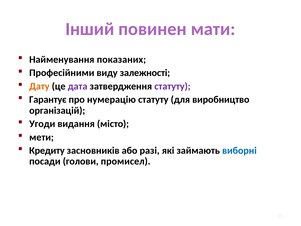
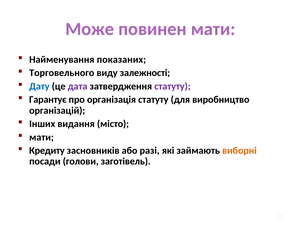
Інший: Інший -> Може (90, 29)
Професійними: Професійними -> Торговельного (62, 73)
Дату colour: orange -> blue (39, 86)
нумерацію: нумерацію -> організація (111, 100)
Угоди: Угоди -> Інших (42, 124)
мети: мети -> мати (41, 137)
виборні colour: blue -> orange (239, 150)
промисел: промисел -> заготівель (126, 161)
